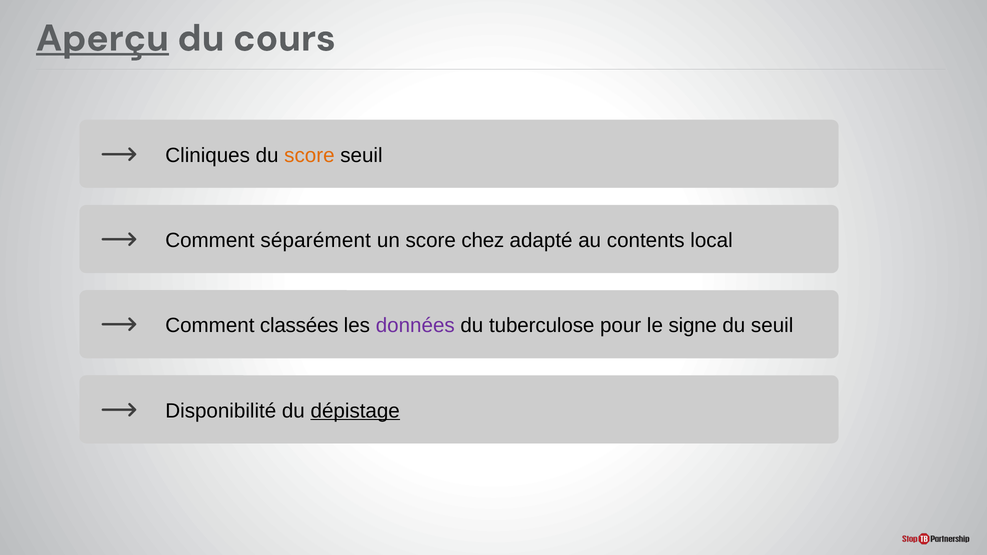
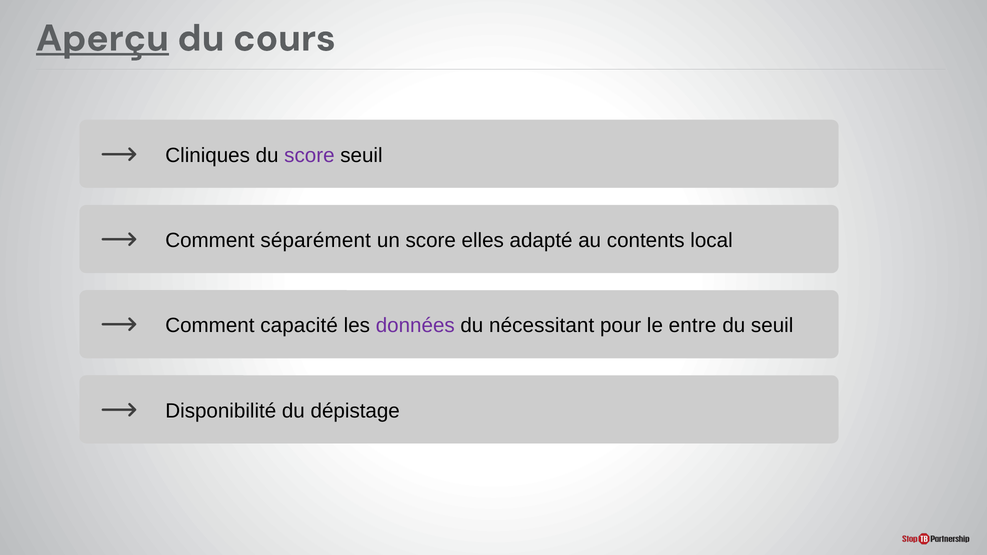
score colour: orange -> purple (309, 155)
chez: chez -> elles (483, 241)
classées: classées -> capacité (299, 326)
tuberculose: tuberculose -> nécessitant (542, 326)
signe: signe -> entre (693, 326)
dépistage underline: present -> none (355, 411)
